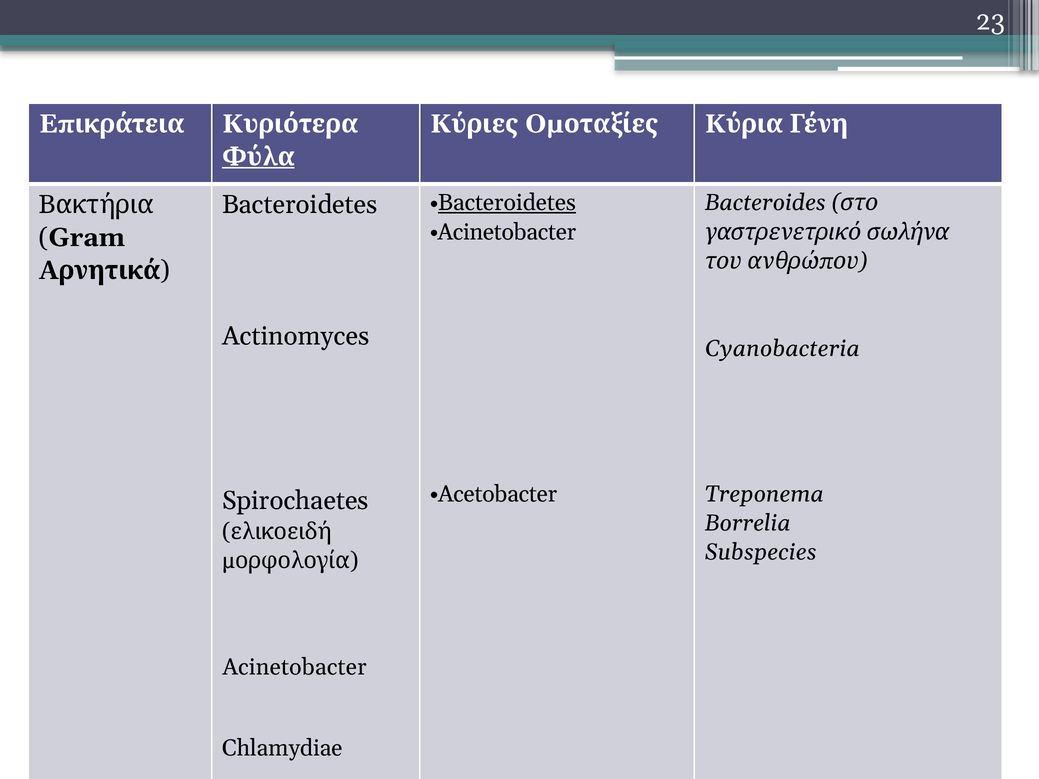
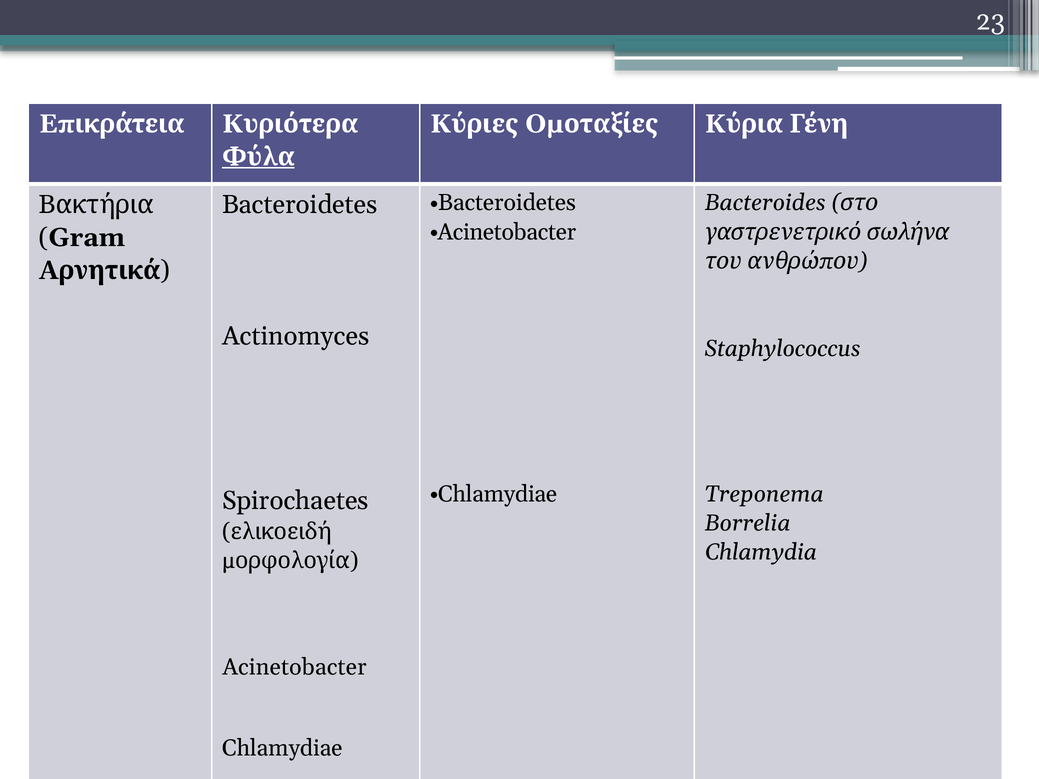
Bacteroidetes underline: present -> none (507, 203)
Cyanobacteria: Cyanobacteria -> Staphylococcus (782, 349)
Acetobacter: Acetobacter -> Chlamydiae (498, 494)
Subspecies: Subspecies -> Chlamydia (761, 552)
